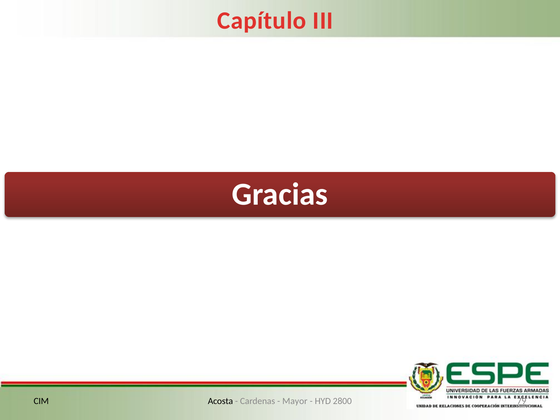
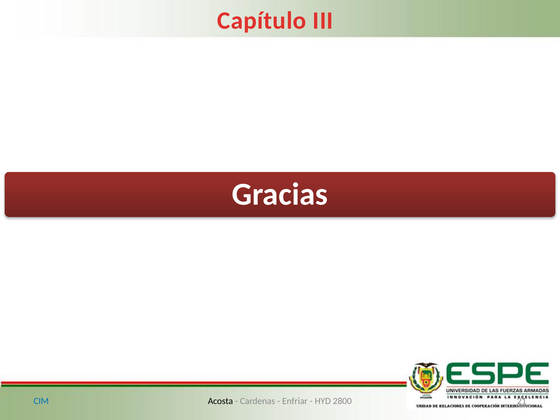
Mayor: Mayor -> Enfriar (295, 401)
79: 79 -> 21 (522, 401)
CIM colour: black -> blue (41, 401)
